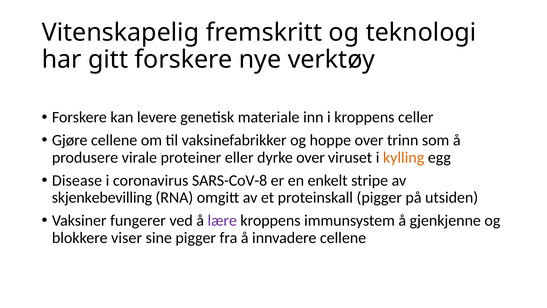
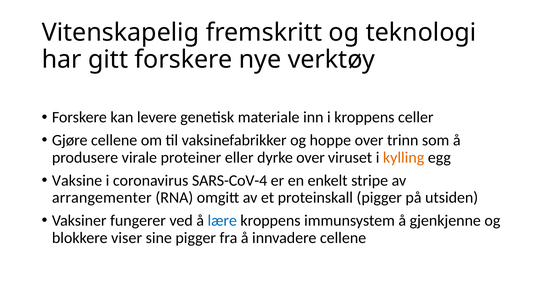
Disease: Disease -> Vaksine (77, 180)
SARS-CoV-8: SARS-CoV-8 -> SARS-CoV-4 (230, 180)
skjenkebevilling: skjenkebevilling -> arrangementer (102, 197)
lære colour: purple -> blue (222, 220)
